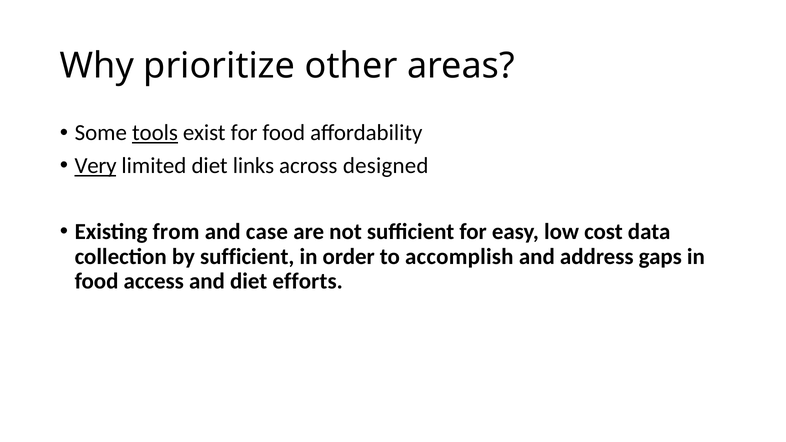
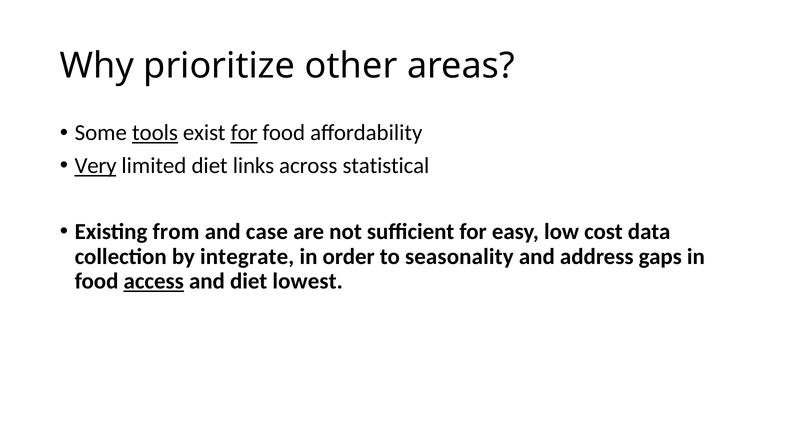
for underline: none -> present (244, 133)
designed: designed -> statistical (386, 166)
by sufficient: sufficient -> integrate (247, 257)
accomplish: accomplish -> seasonality (459, 257)
access underline: none -> present (154, 281)
efforts: efforts -> lowest (308, 281)
